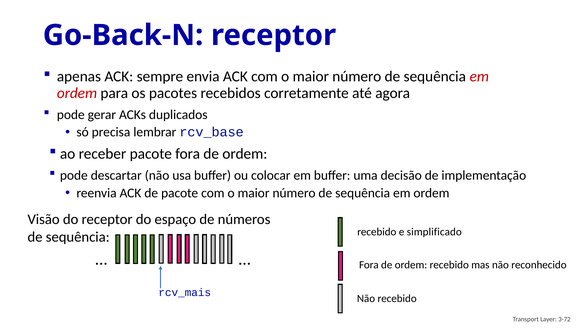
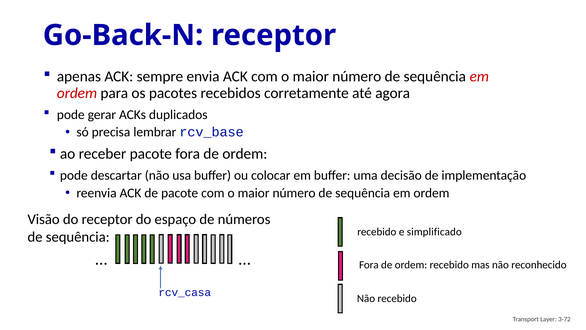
rcv_mais: rcv_mais -> rcv_casa (185, 292)
